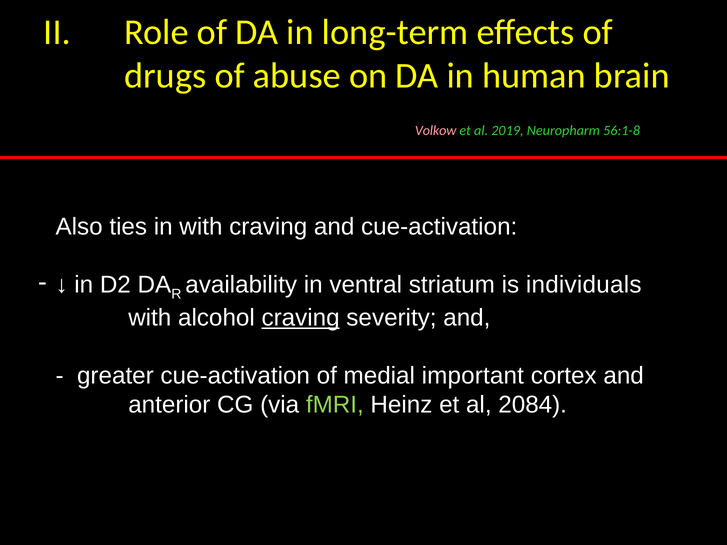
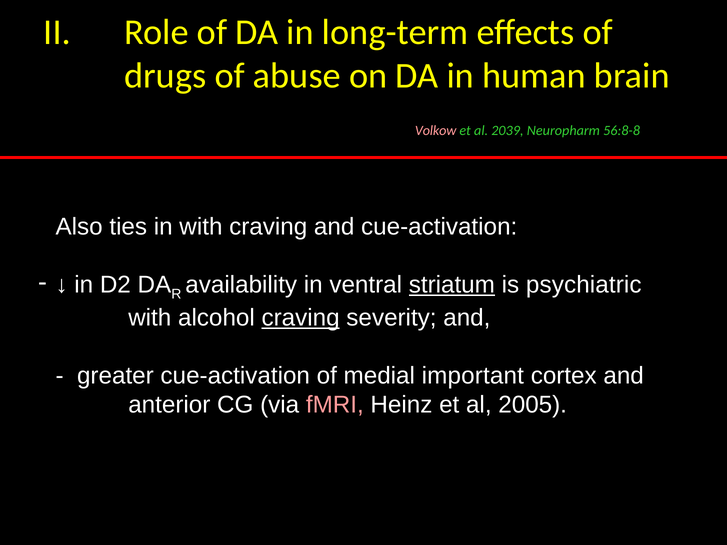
2019: 2019 -> 2039 (507, 131)
56:1-8: 56:1-8 -> 56:8-8 (622, 131)
striatum underline: none -> present (452, 285)
individuals: individuals -> psychiatric (584, 285)
fMRI colour: light green -> pink (335, 405)
2084: 2084 -> 2005 (533, 405)
